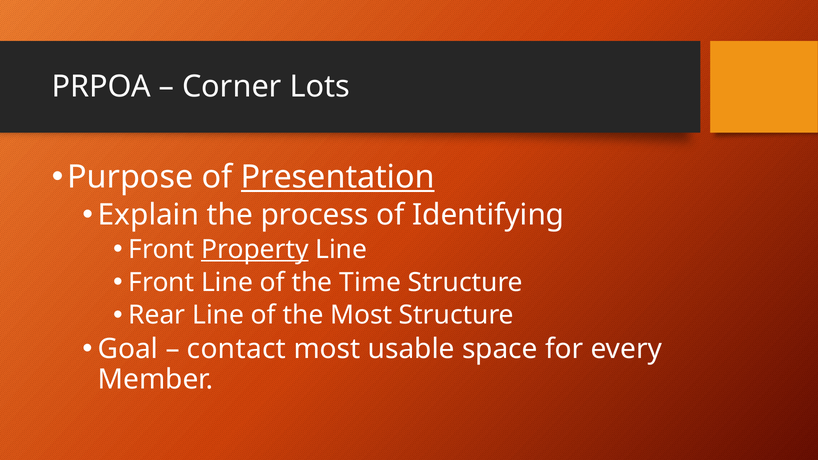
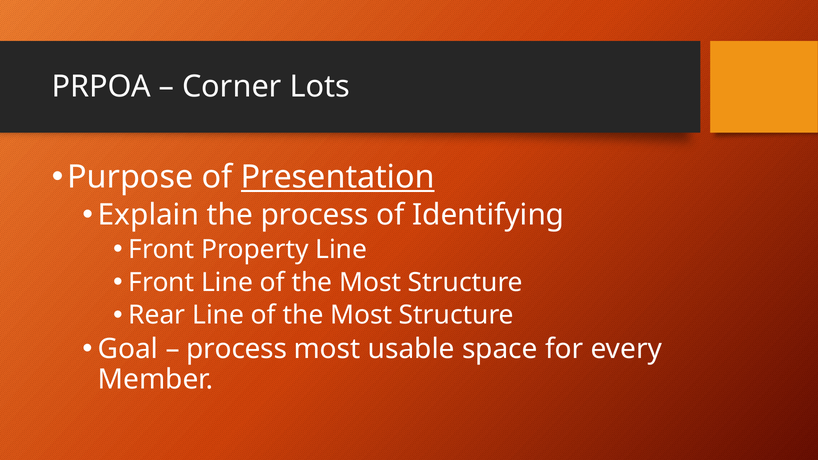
Property underline: present -> none (255, 250)
Time: Time -> Most (370, 282)
contact: contact -> process (237, 349)
